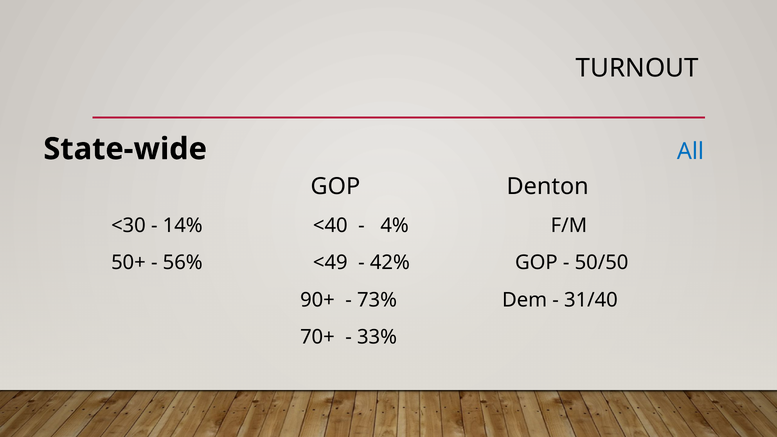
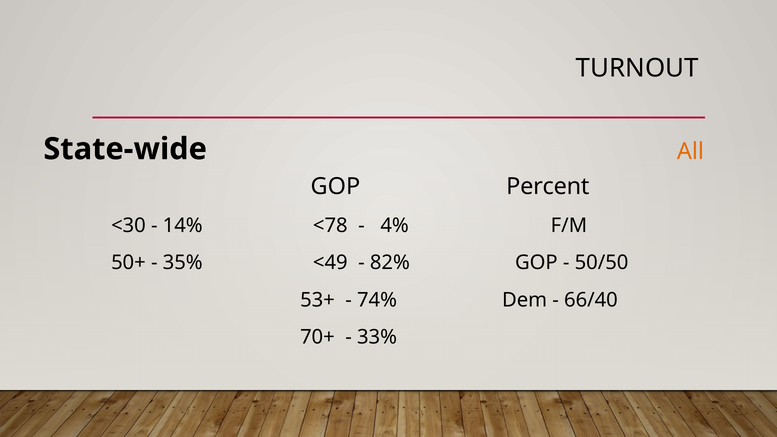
All colour: blue -> orange (690, 151)
Denton: Denton -> Percent (548, 187)
<40: <40 -> <78 (330, 226)
56%: 56% -> 35% (183, 263)
42%: 42% -> 82% (390, 263)
90+: 90+ -> 53+ (317, 300)
73%: 73% -> 74% (377, 300)
31/40: 31/40 -> 66/40 (591, 300)
